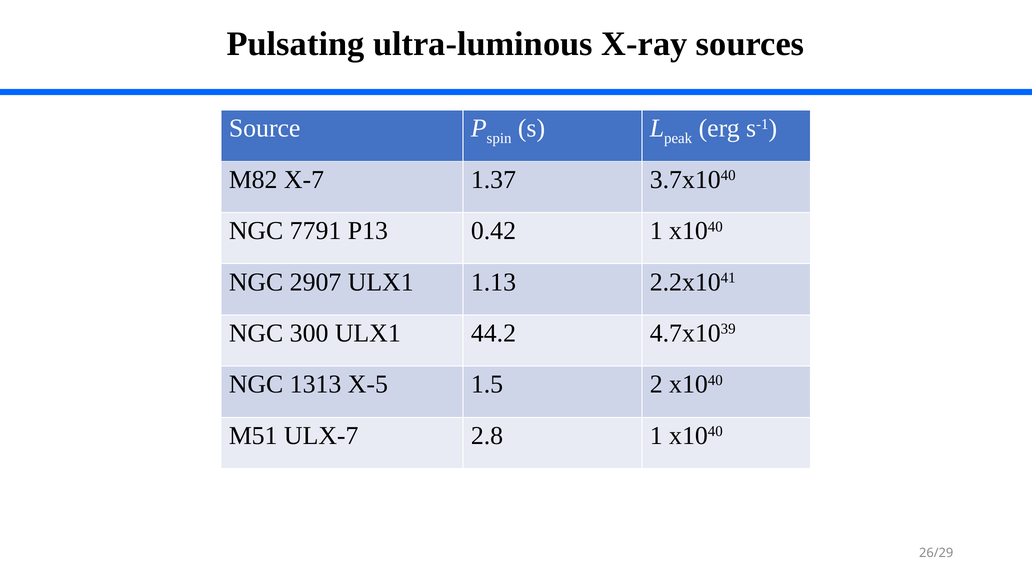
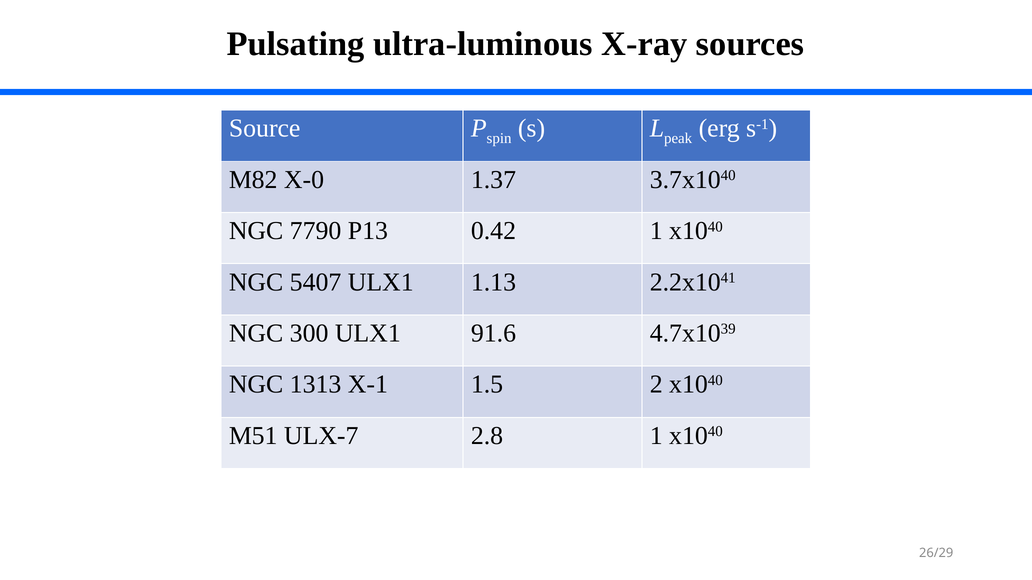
X-7: X-7 -> X-0 (304, 180)
7791: 7791 -> 7790 (316, 231)
2907: 2907 -> 5407 (316, 282)
44.2: 44.2 -> 91.6 (493, 334)
X-5: X-5 -> X-1 (368, 385)
